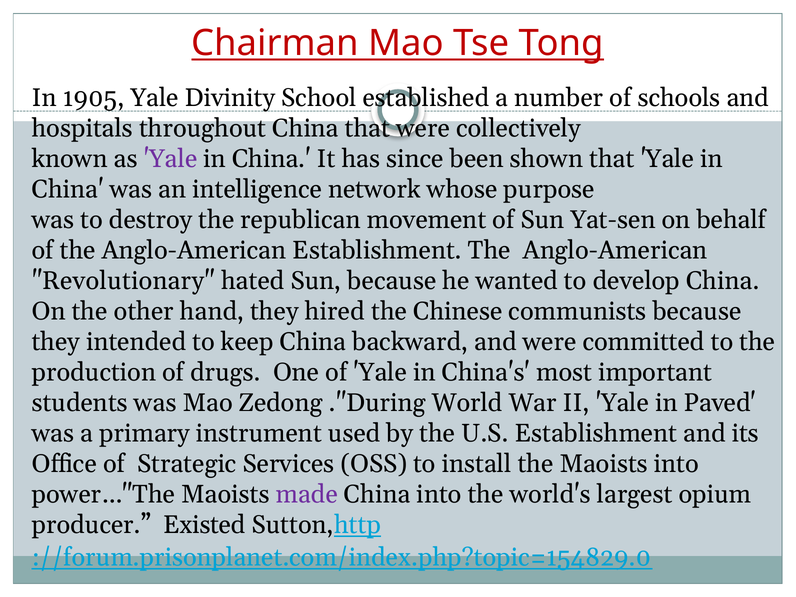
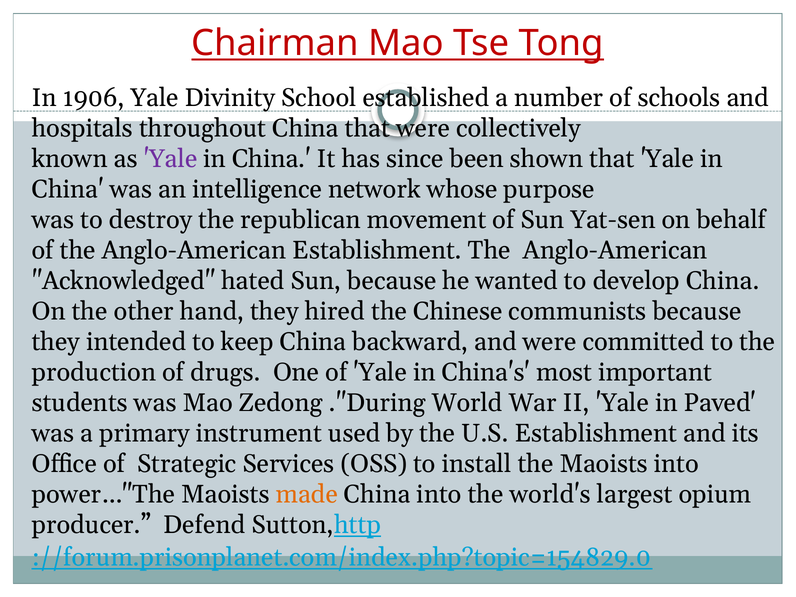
1905: 1905 -> 1906 (94, 98)
Revolutionary: Revolutionary -> Acknowledged (123, 281)
made colour: purple -> orange (307, 494)
Existed: Existed -> Defend (204, 525)
